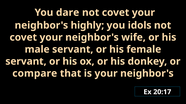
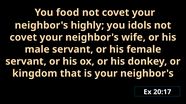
dare: dare -> food (68, 13)
compare: compare -> kingdom (35, 74)
